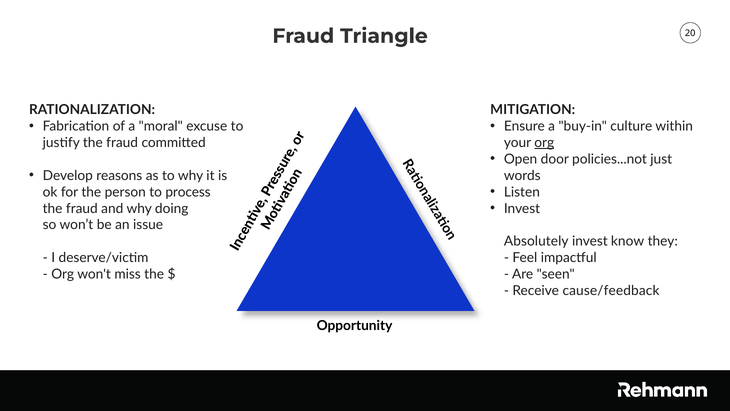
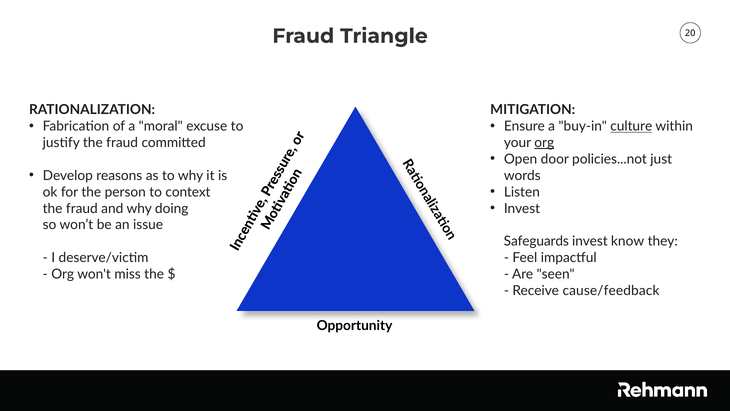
culture underline: none -> present (631, 126)
process: process -> context (188, 192)
Absolutely: Absolutely -> Safeguards (536, 241)
